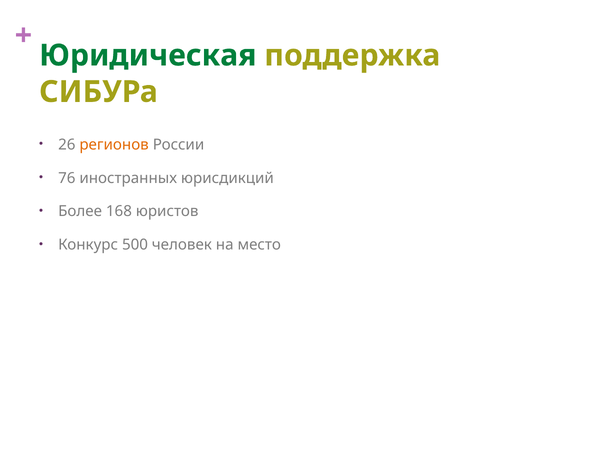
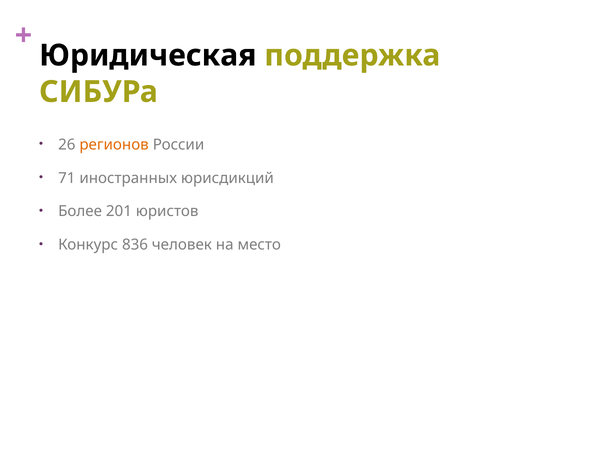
Юридическая colour: green -> black (148, 55)
76: 76 -> 71 (67, 178)
168: 168 -> 201 (119, 211)
500: 500 -> 836 (135, 244)
